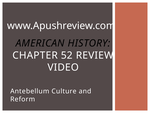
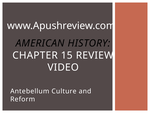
52: 52 -> 15 (67, 55)
